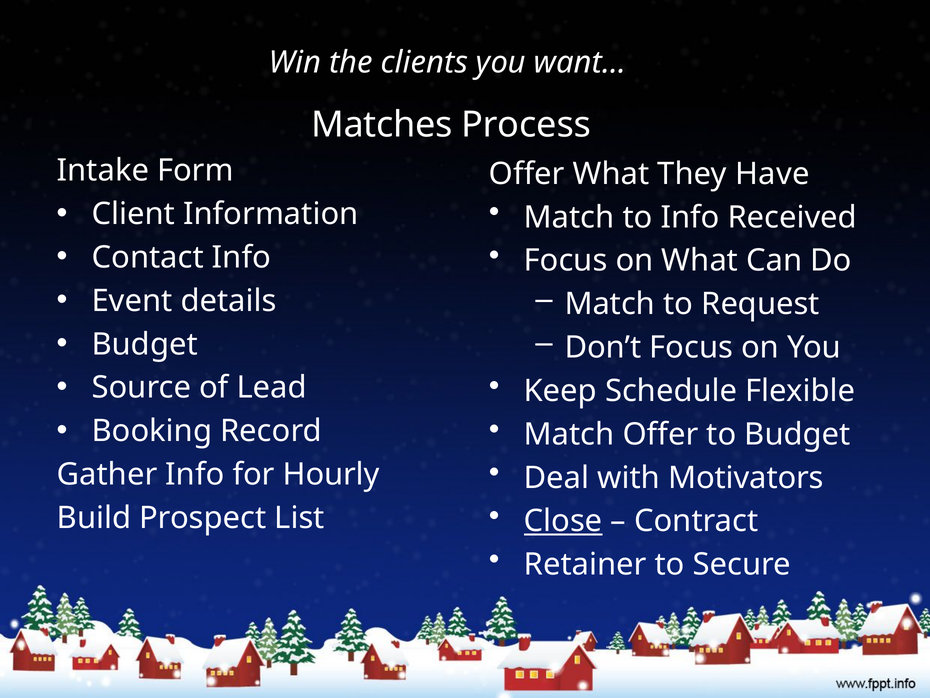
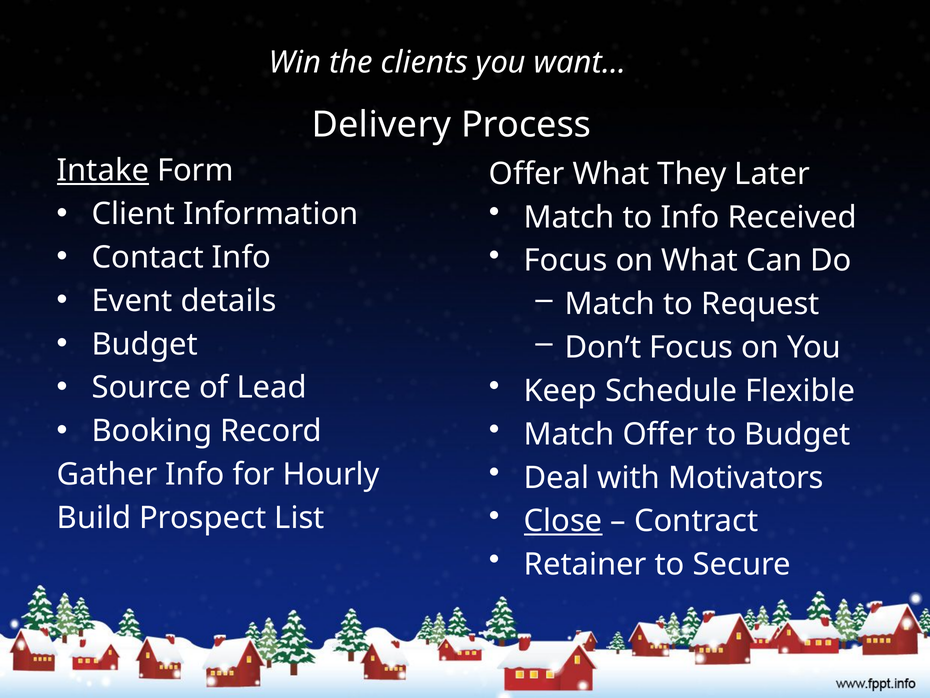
Matches: Matches -> Delivery (381, 125)
Intake underline: none -> present (103, 170)
Have: Have -> Later (772, 174)
